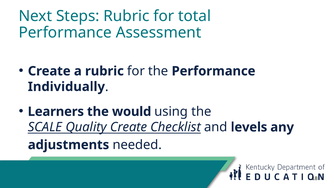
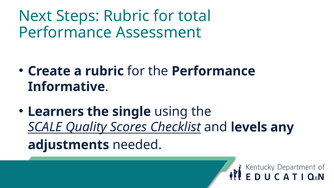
Individually: Individually -> Informative (66, 87)
would: would -> single (132, 112)
Quality Create: Create -> Scores (129, 127)
